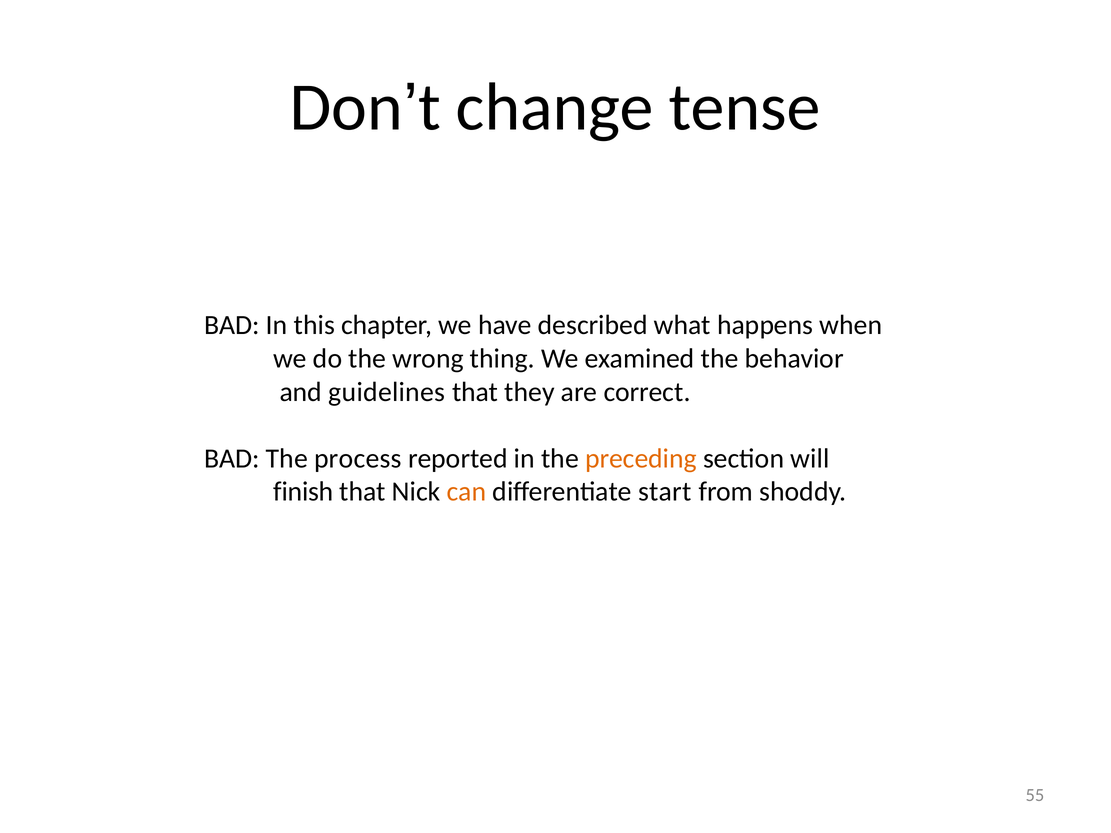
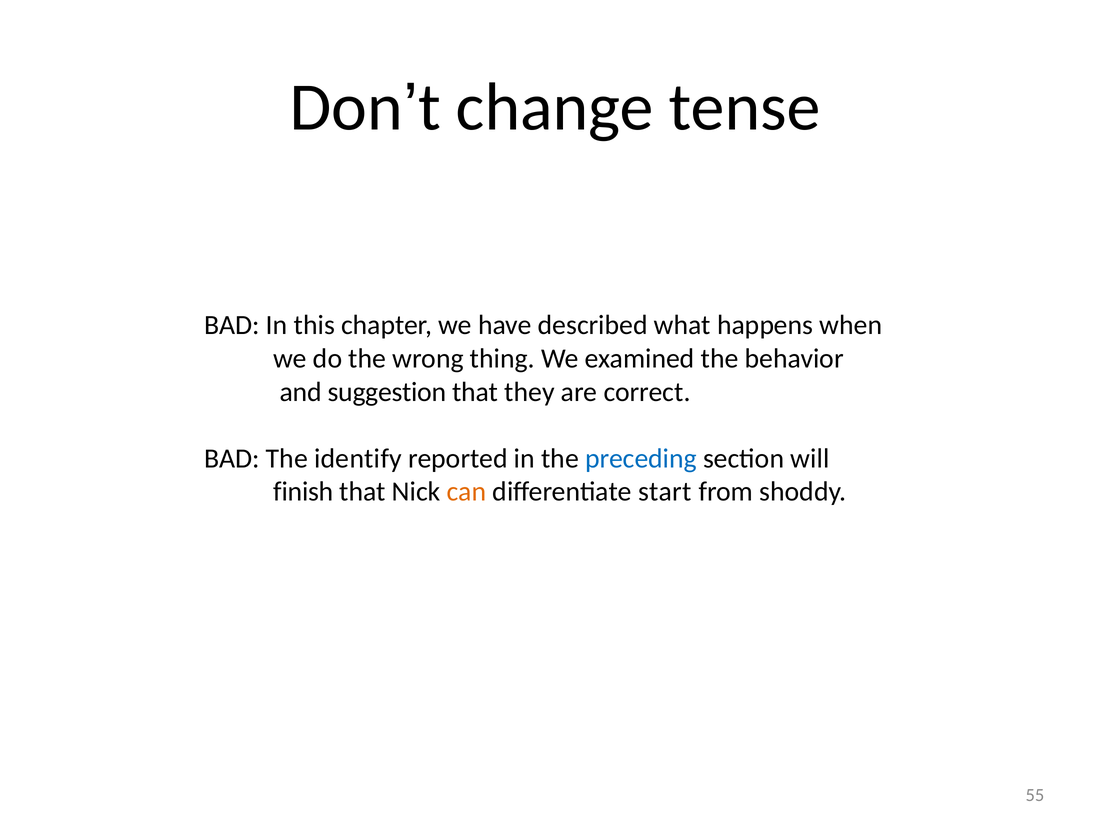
guidelines: guidelines -> suggestion (387, 392)
process: process -> identify (358, 459)
preceding colour: orange -> blue (641, 459)
